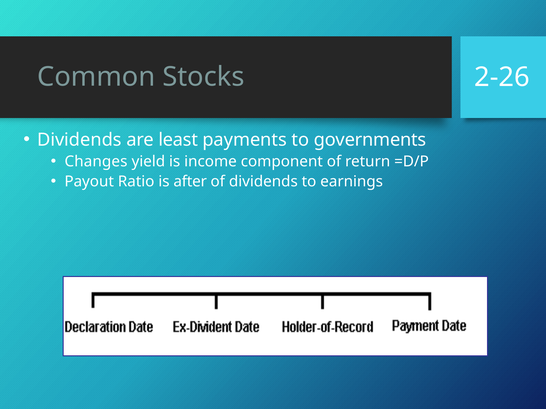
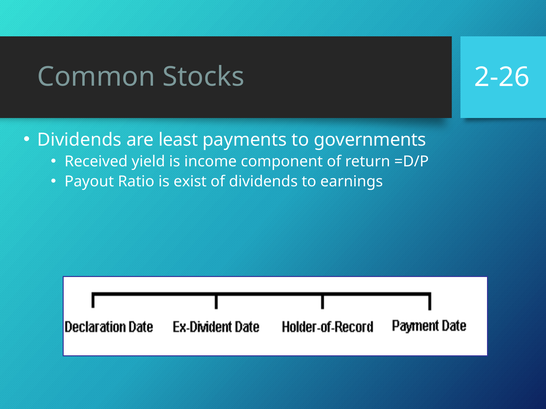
Changes: Changes -> Received (96, 162)
after: after -> exist (190, 182)
